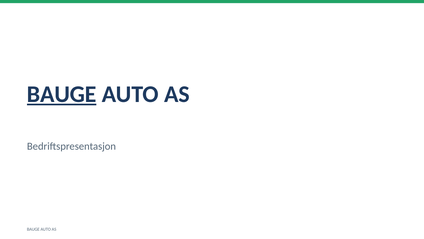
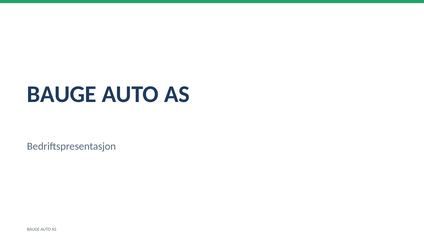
BAUGE underline: present -> none (62, 94)
